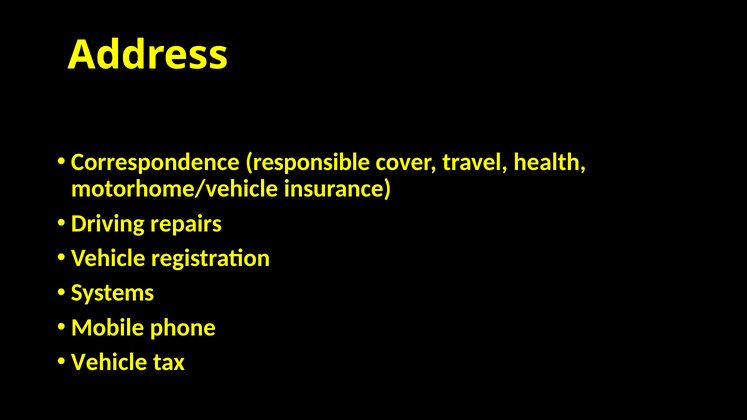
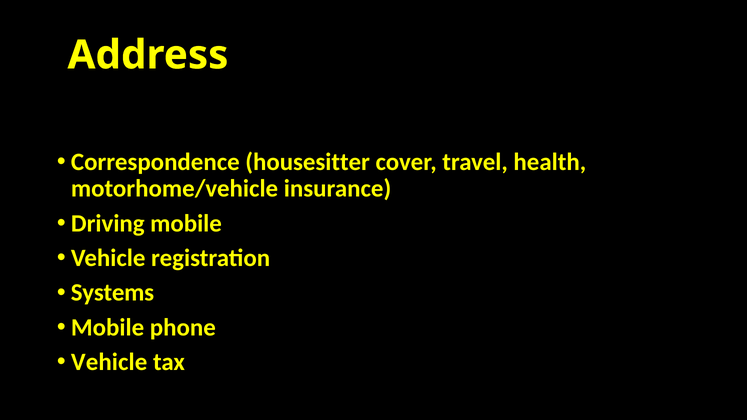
responsible: responsible -> housesitter (308, 162)
Driving repairs: repairs -> mobile (186, 224)
